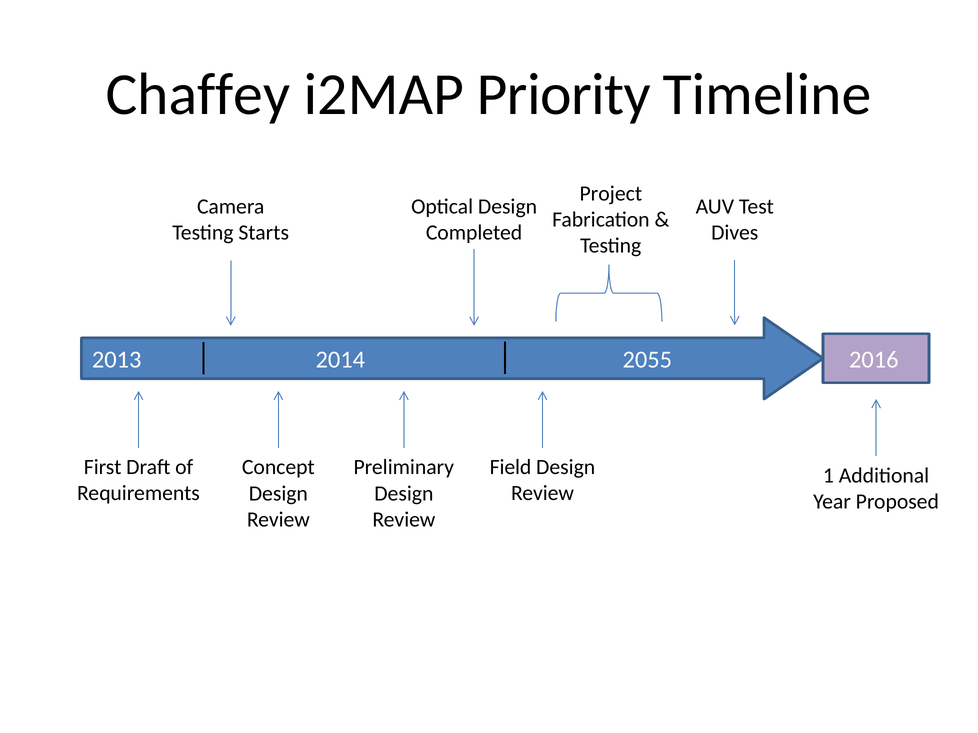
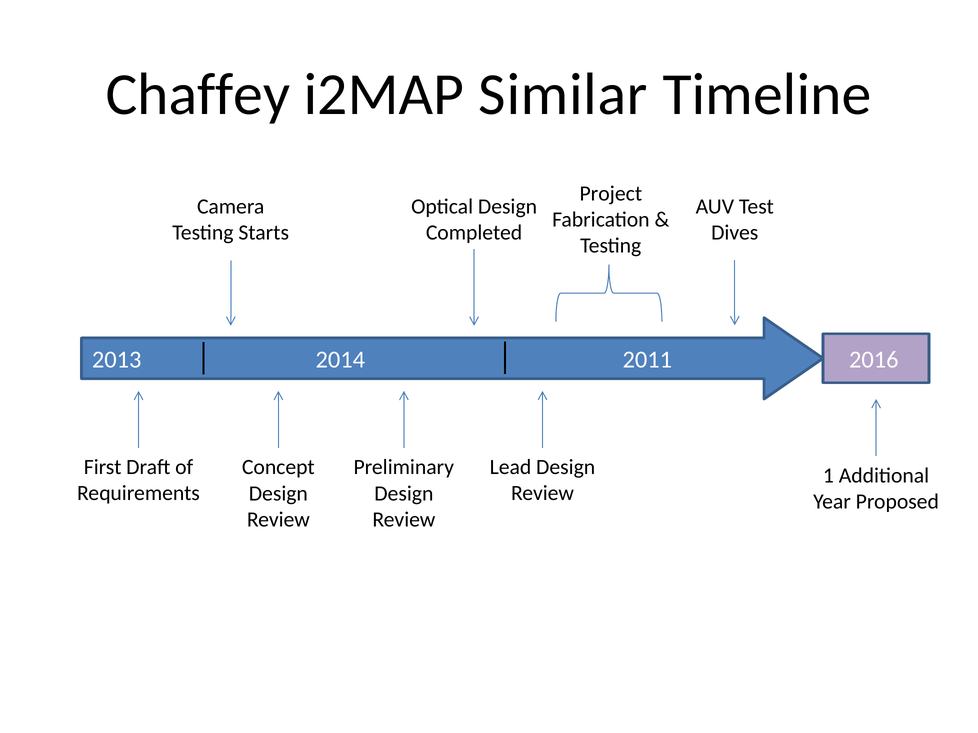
Priority: Priority -> Similar (563, 95)
2055: 2055 -> 2011 (647, 360)
Field: Field -> Lead (511, 468)
